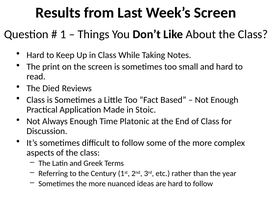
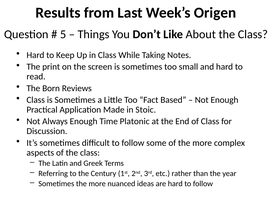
Week’s Screen: Screen -> Origen (215, 13)
1: 1 -> 5 (63, 34)
Died: Died -> Born (51, 88)
